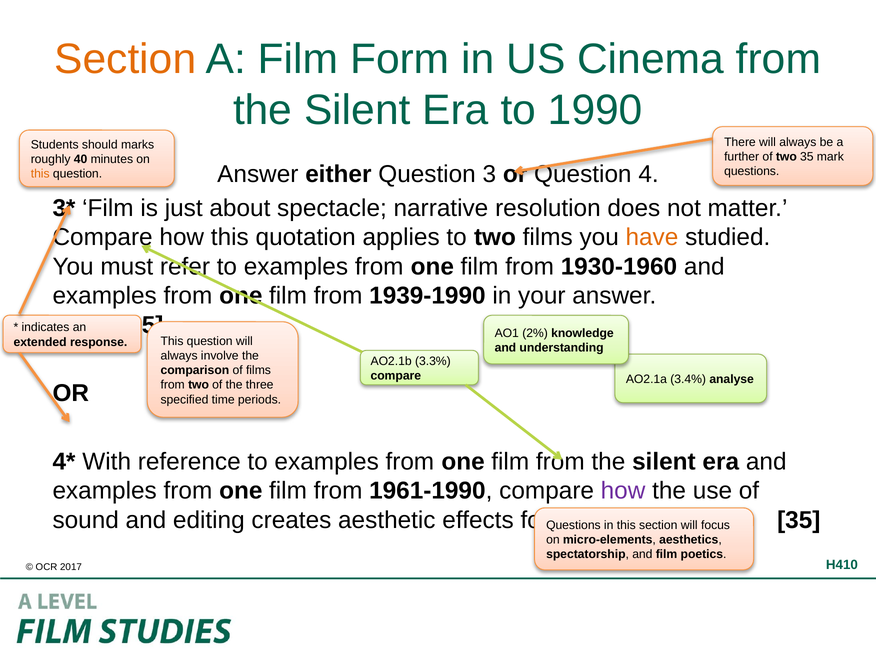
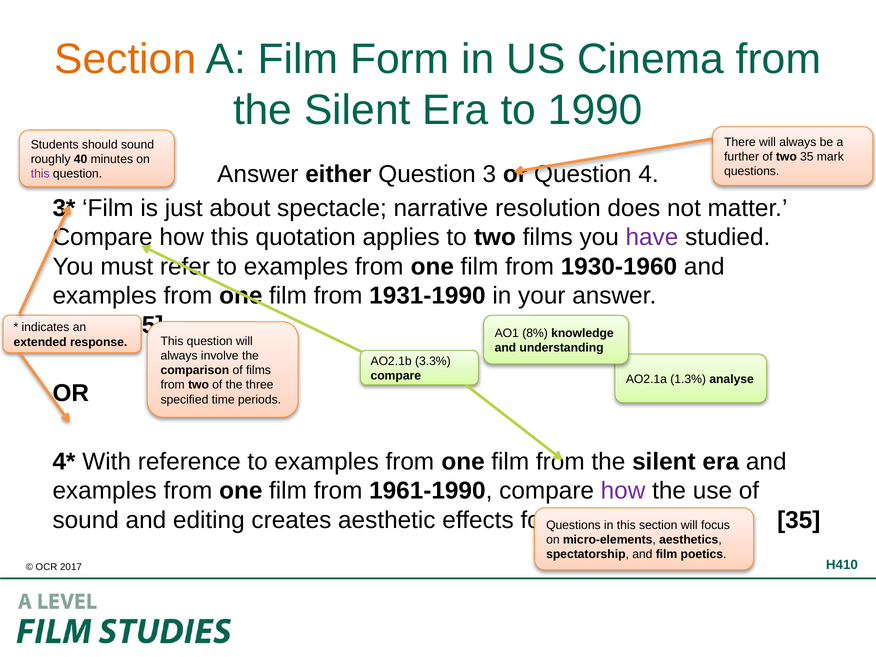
should marks: marks -> sound (138, 145)
this colour: orange -> purple (40, 174)
have colour: orange -> purple (652, 237)
1939-1990: 1939-1990 -> 1931-1990 (427, 296)
2%: 2% -> 8% (535, 333)
3.4%: 3.4% -> 1.3% (688, 379)
